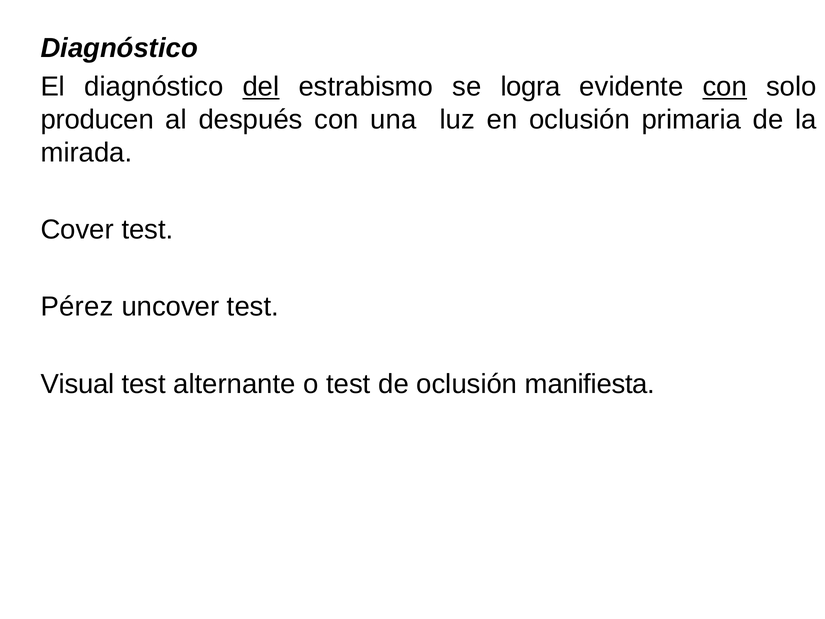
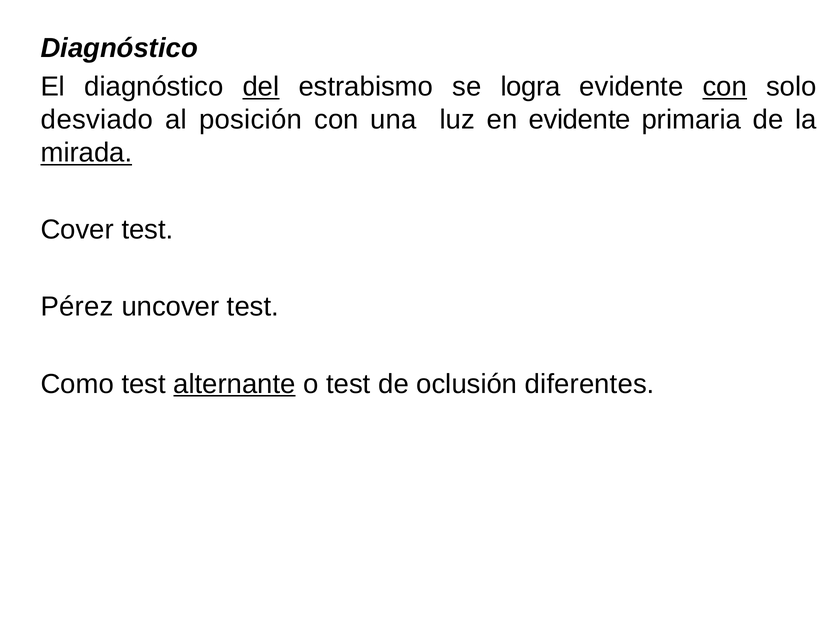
producen: producen -> desviado (97, 120)
después: después -> posición (250, 120)
en oclusión: oclusión -> evidente (580, 120)
mirada underline: none -> present (86, 153)
Visual: Visual -> Como (77, 384)
alternante underline: none -> present (235, 384)
manifiesta: manifiesta -> diferentes (590, 384)
